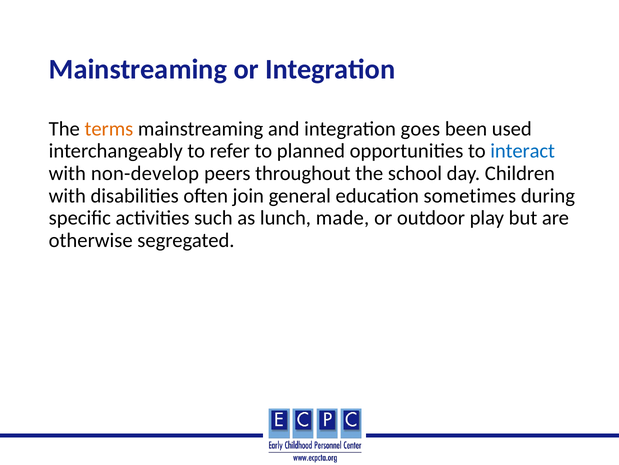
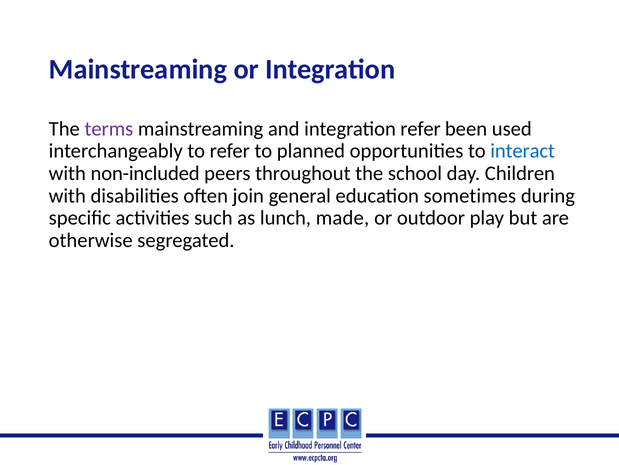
terms colour: orange -> purple (109, 129)
integration goes: goes -> refer (421, 129)
non-develop: non-develop -> non-included (145, 173)
